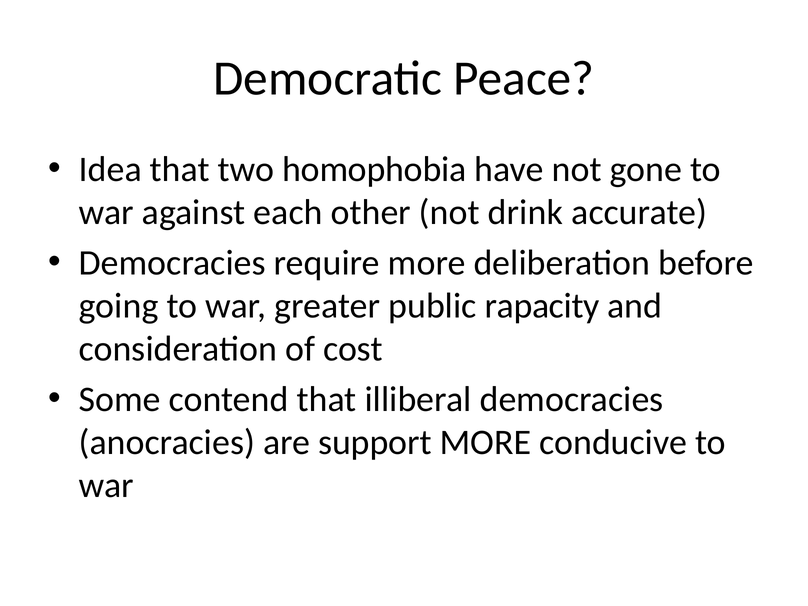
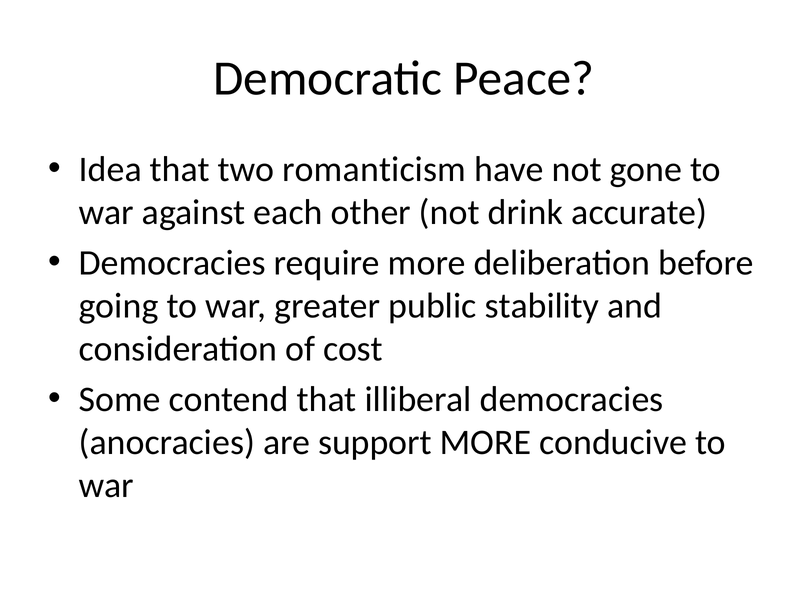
homophobia: homophobia -> romanticism (374, 170)
rapacity: rapacity -> stability (542, 306)
